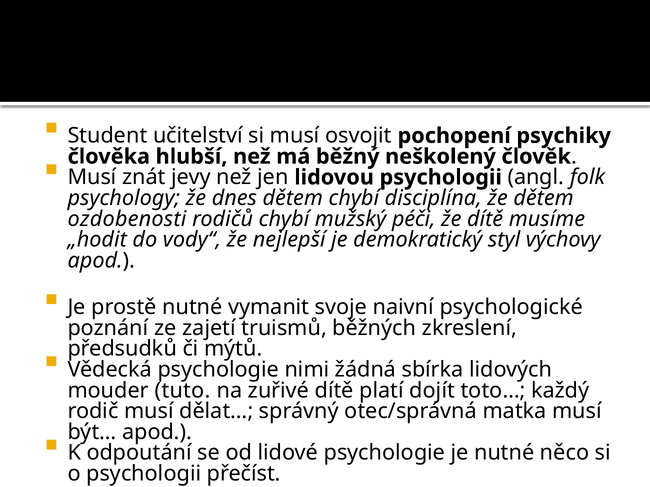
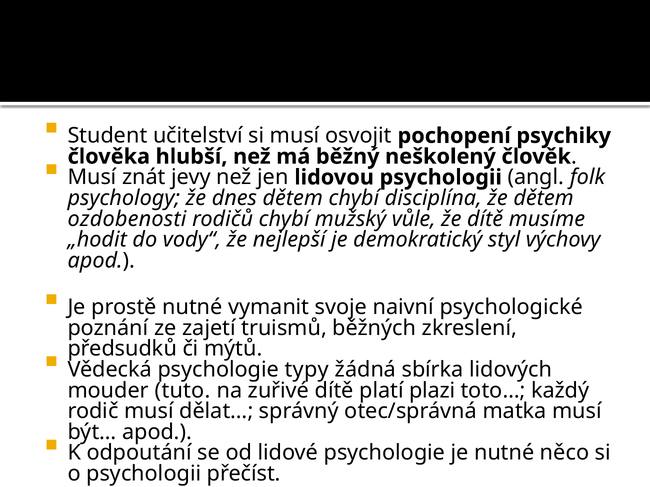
péči: péči -> vůle (414, 219)
nimi: nimi -> typy (307, 370)
dojít: dojít -> plazi (432, 391)
